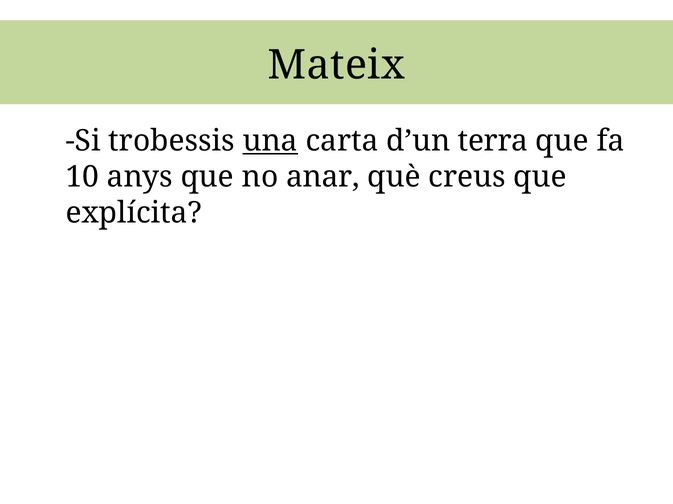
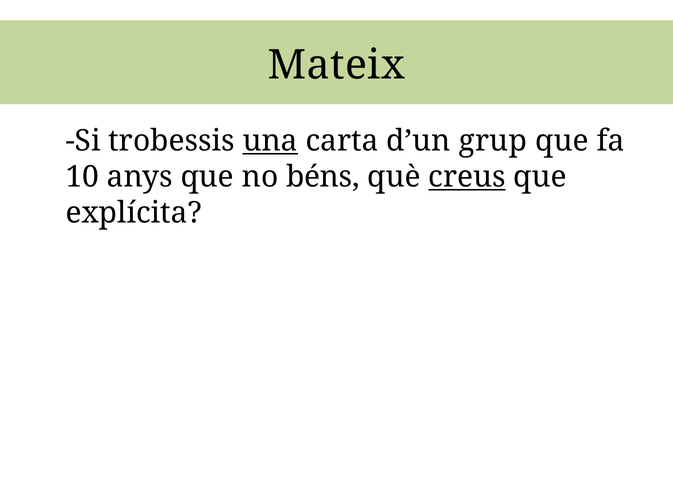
terra: terra -> grup (493, 141)
anar: anar -> béns (323, 177)
creus underline: none -> present (467, 177)
